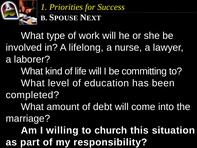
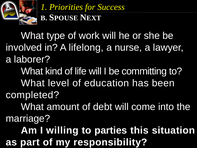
church: church -> parties (111, 130)
